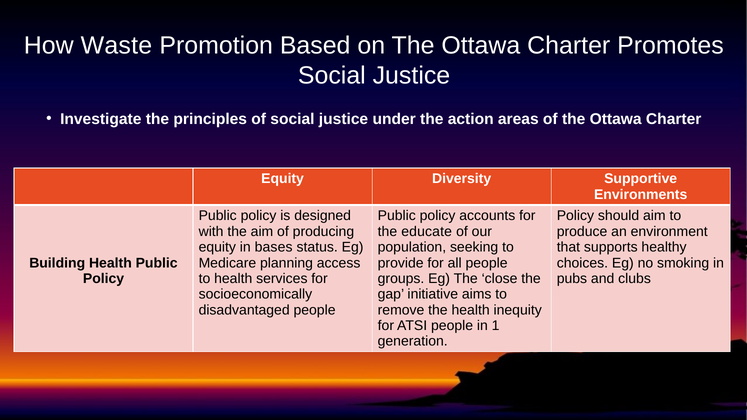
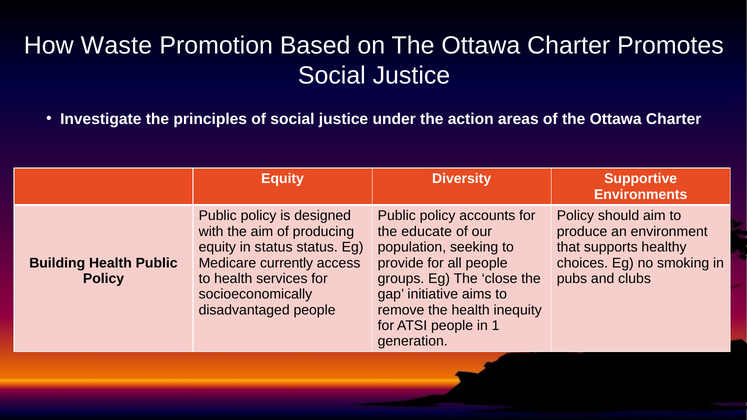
in bases: bases -> status (274, 247)
planning: planning -> currently (287, 263)
